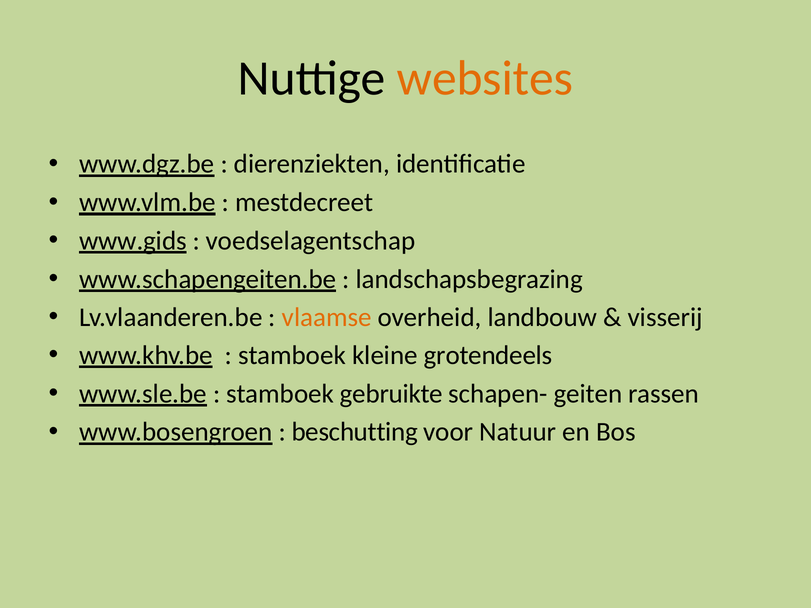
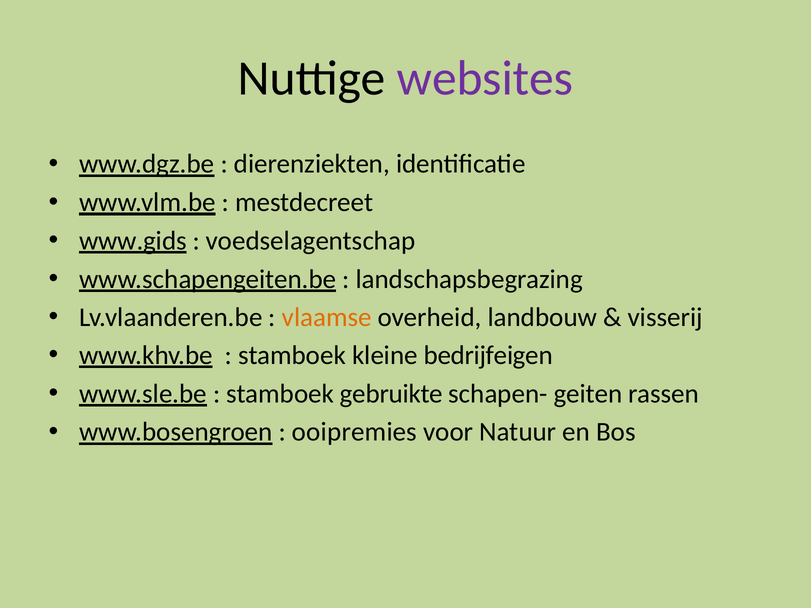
websites colour: orange -> purple (485, 79)
grotendeels: grotendeels -> bedrijfeigen (488, 355)
beschutting: beschutting -> ooipremies (355, 432)
